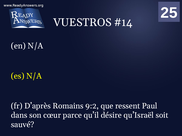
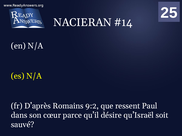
VUESTROS: VUESTROS -> NACIERAN (82, 22)
